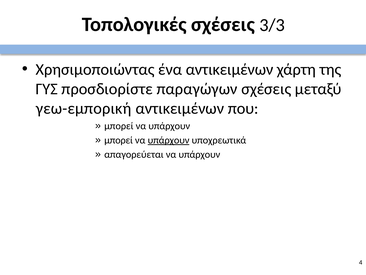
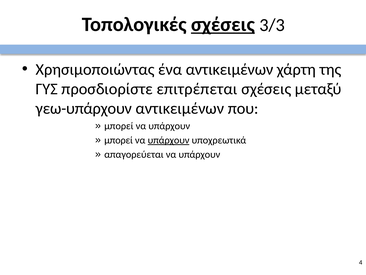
σχέσεις underline: none -> present (223, 24)
παραγώγων: παραγώγων -> επιτρέπεται (197, 89)
γεω-εμπορική: γεω-εμπορική -> γεω-υπάρχουν (84, 108)
